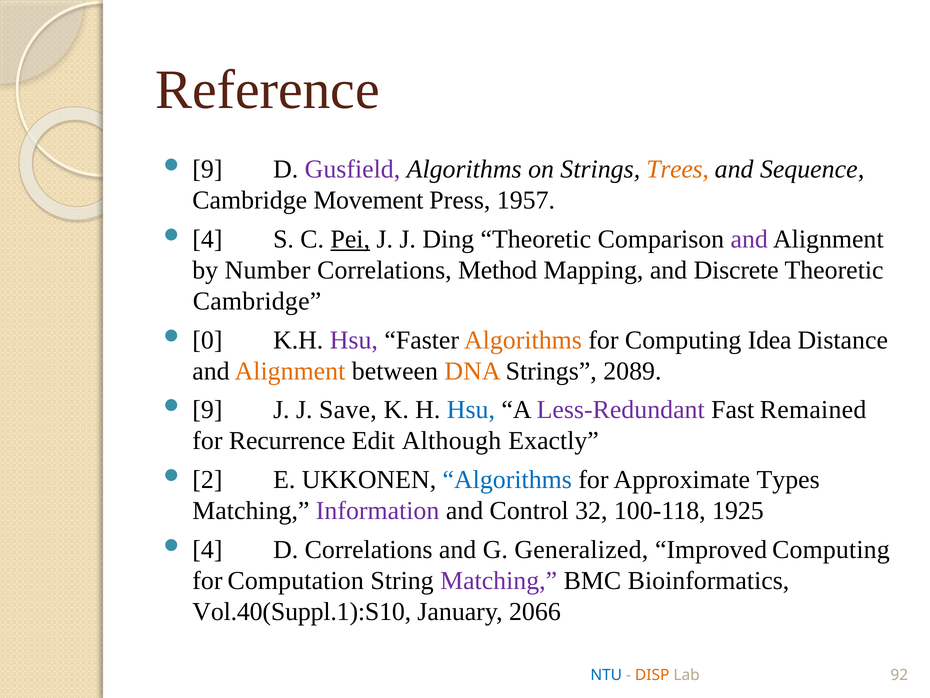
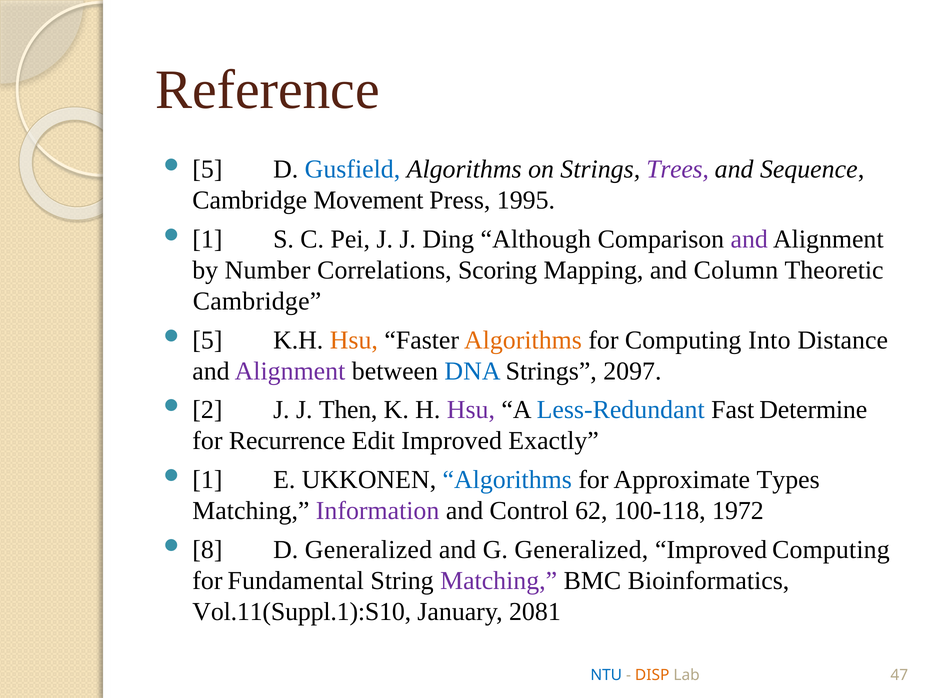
9: 9 -> 5 (207, 169)
Gusfield colour: purple -> blue (352, 169)
Trees colour: orange -> purple (678, 169)
1957: 1957 -> 1995 (526, 200)
4: 4 -> 1 (207, 239)
Pei underline: present -> none (350, 239)
Ding Theoretic: Theoretic -> Although (536, 239)
Method: Method -> Scoring (498, 270)
Discrete: Discrete -> Column (736, 270)
0: 0 -> 5 (207, 340)
Hsu colour: purple -> orange (354, 340)
Idea: Idea -> Into (769, 340)
Alignment colour: orange -> purple (290, 371)
DNA colour: orange -> blue (473, 371)
2089: 2089 -> 2097 (632, 371)
9: 9 -> 2 (207, 410)
Save: Save -> Then (348, 410)
Hsu colour: blue -> purple (471, 410)
Less-Redundant colour: purple -> blue (621, 410)
Remained: Remained -> Determine (813, 410)
Edit Although: Although -> Improved (452, 441)
2: 2 -> 1 (207, 479)
32: 32 -> 62 (591, 510)
1925: 1925 -> 1972 (738, 510)
4: 4 -> 8 (207, 549)
D Correlations: Correlations -> Generalized (368, 549)
Computation: Computation -> Fundamental (296, 580)
Vol.40(Suppl.1):S10: Vol.40(Suppl.1):S10 -> Vol.11(Suppl.1):S10 (302, 611)
2066: 2066 -> 2081 (535, 611)
92: 92 -> 47 (899, 674)
